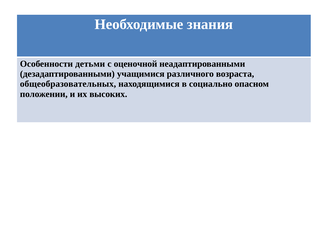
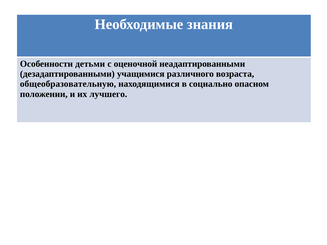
общеобразовательных: общеобразовательных -> общеобразовательную (68, 84)
высоких: высоких -> лучшего (108, 94)
